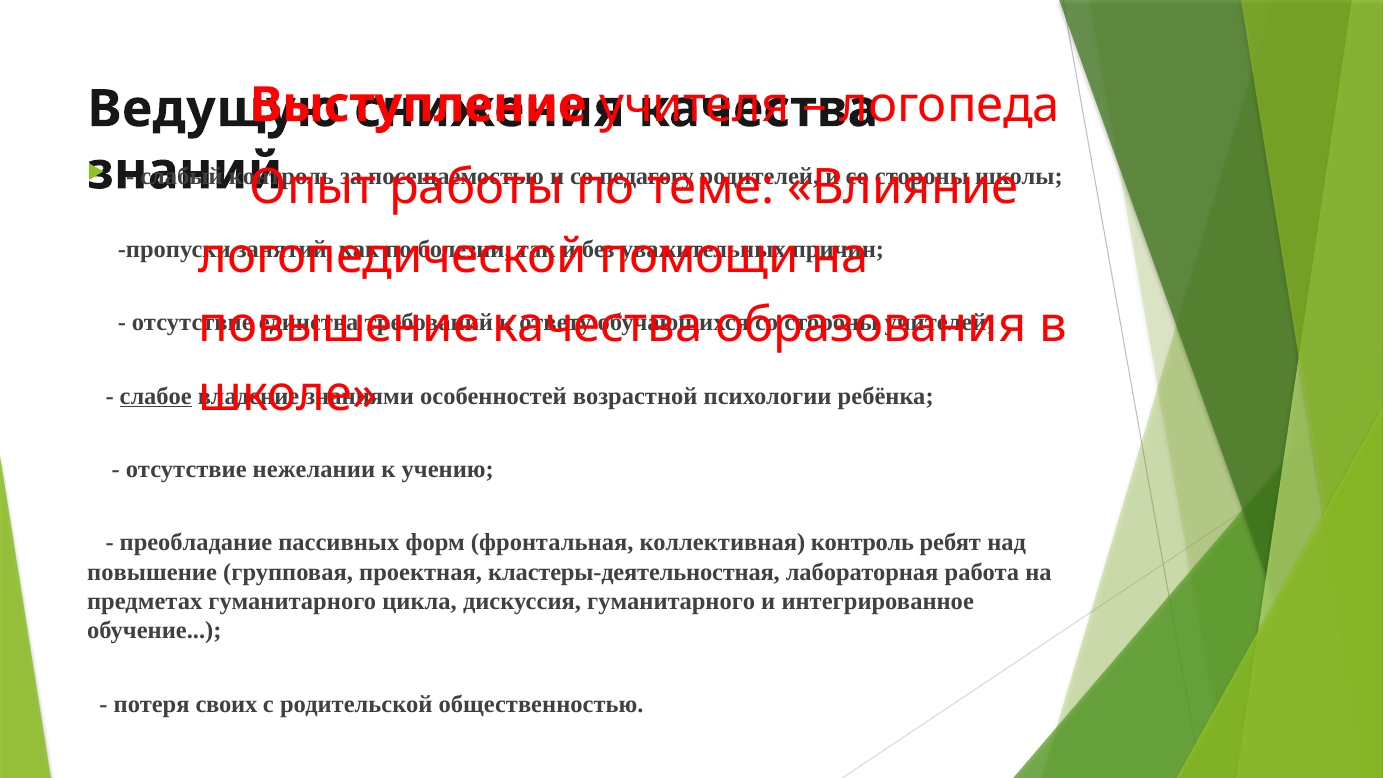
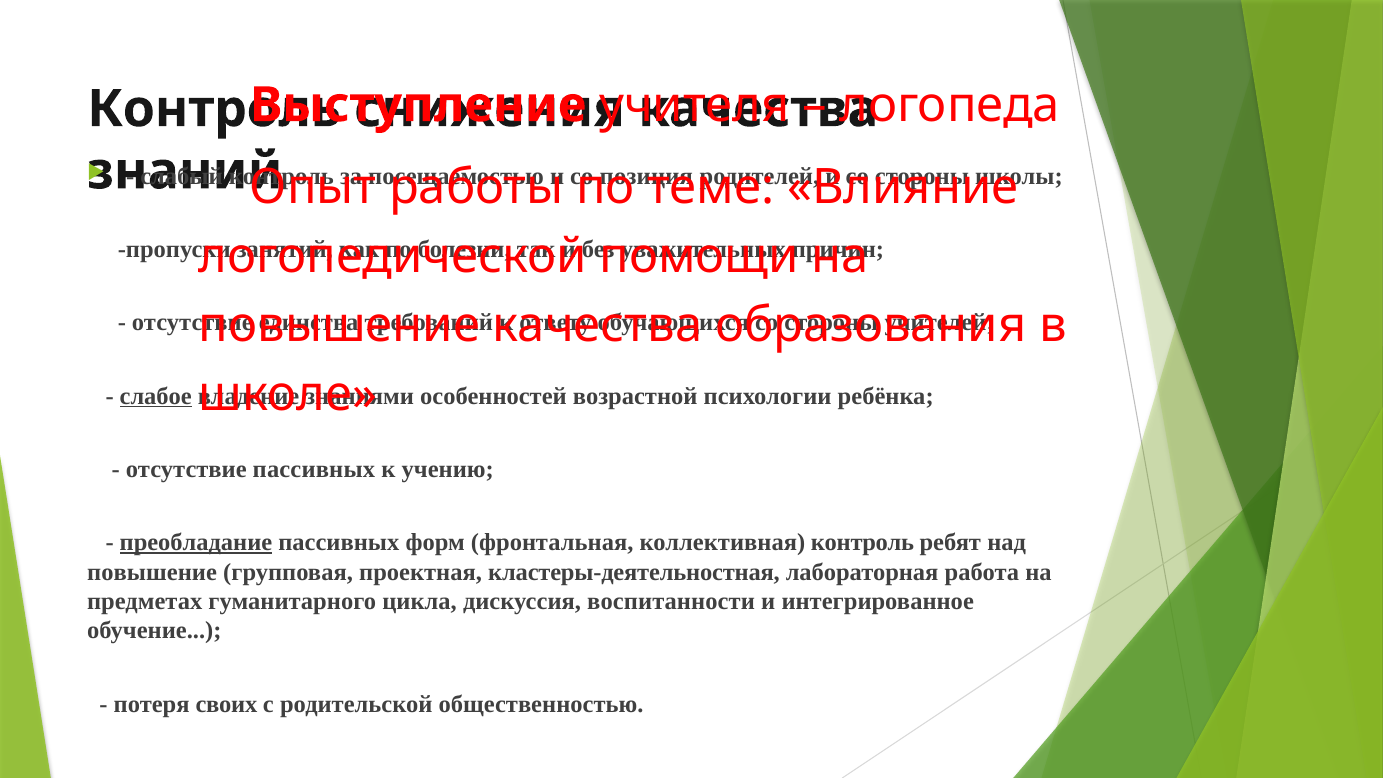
Ведущую: Ведущую -> Контроль (214, 109)
педагогу: педагогу -> позиция (646, 176)
отсутствие нежелании: нежелании -> пассивных (314, 469)
преобладание underline: none -> present (196, 543)
дискуссия гуманитарного: гуманитарного -> воспитанности (671, 601)
